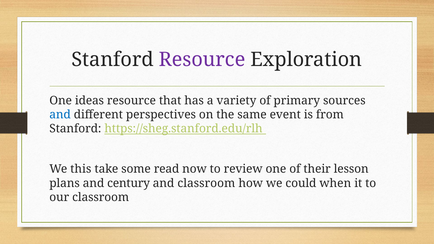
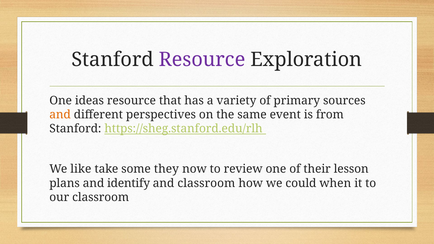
and colour: blue -> orange (60, 115)
this: this -> like (81, 169)
read: read -> they (166, 169)
century: century -> identify (129, 183)
